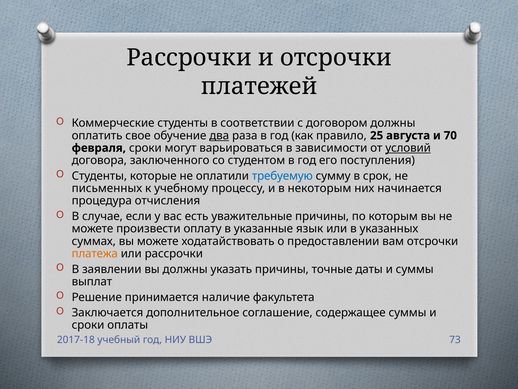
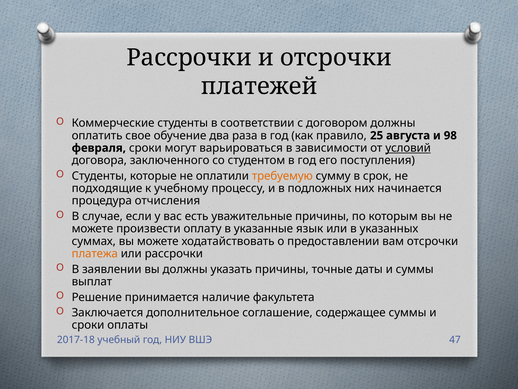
два underline: present -> none (219, 135)
70: 70 -> 98 (450, 135)
требуемую colour: blue -> orange (282, 176)
письменных: письменных -> подходящие (107, 188)
некоторым: некоторым -> подложных (320, 188)
73: 73 -> 47 (455, 339)
